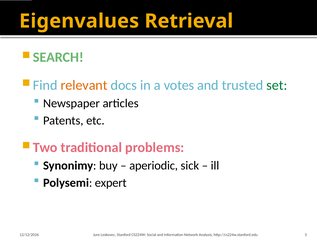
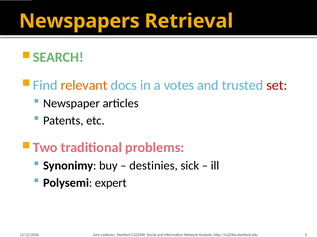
Eigenvalues: Eigenvalues -> Newspapers (79, 21)
set colour: green -> red (277, 86)
aperiodic: aperiodic -> destinies (153, 166)
